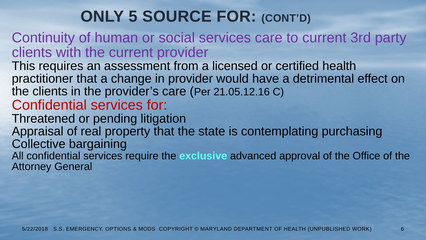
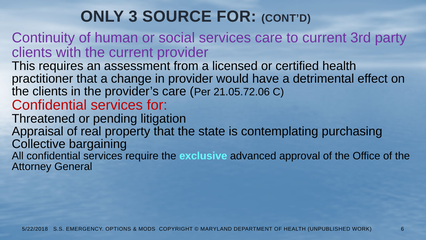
5: 5 -> 3 (133, 17)
21.05.12.16: 21.05.12.16 -> 21.05.72.06 (242, 92)
